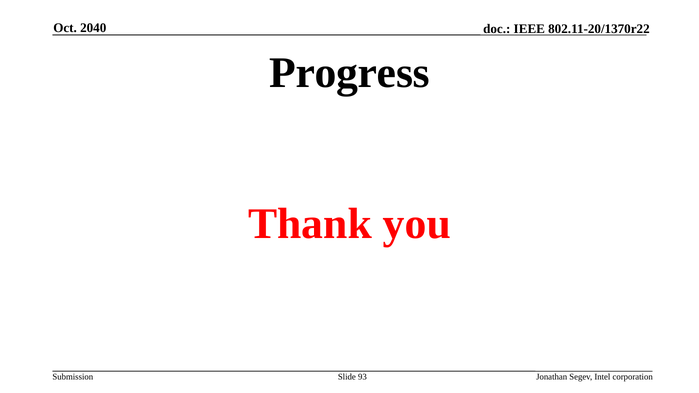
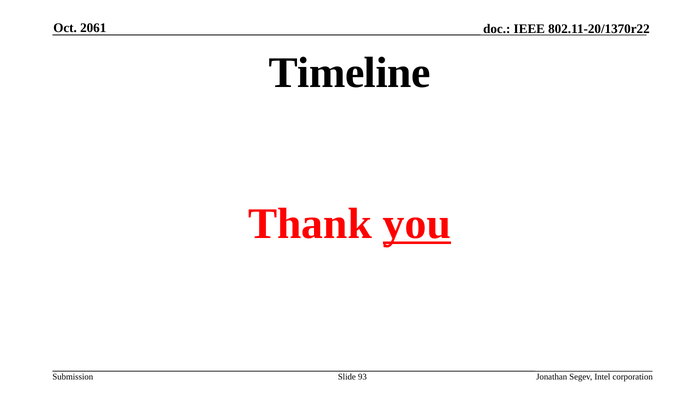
2040: 2040 -> 2061 (93, 28)
Progress: Progress -> Timeline (350, 73)
you underline: none -> present (417, 224)
